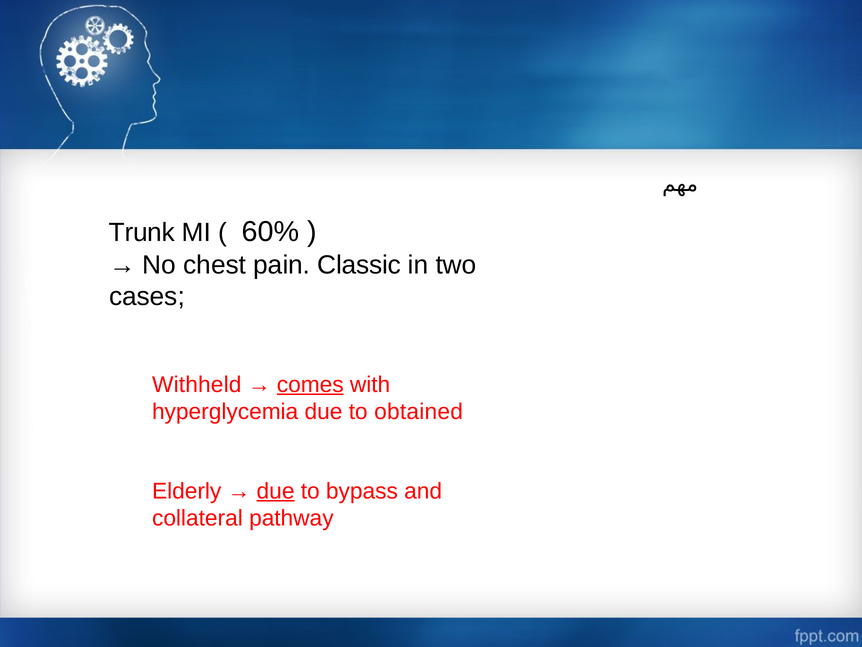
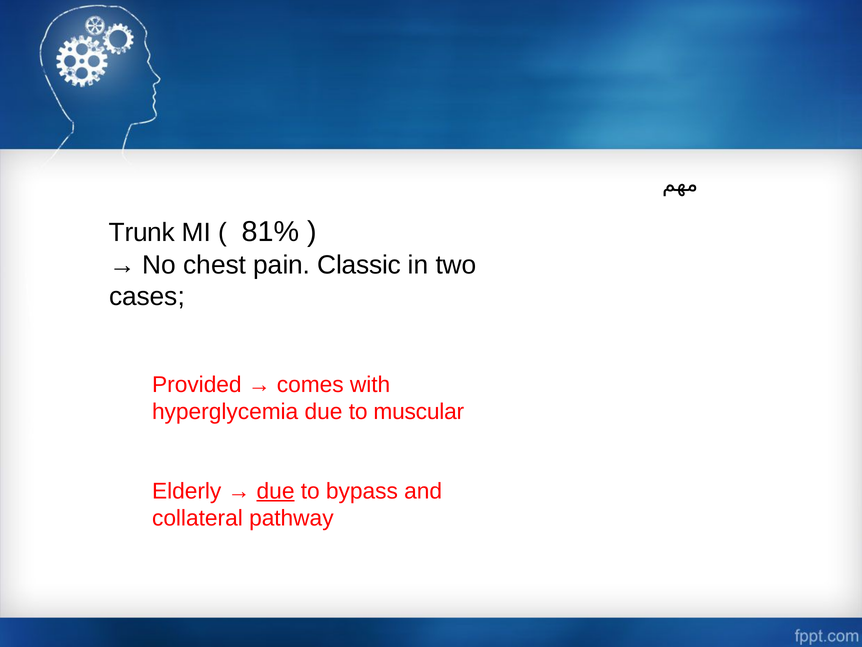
60%: 60% -> 81% (271, 232)
Withheld: Withheld -> Provided (197, 384)
comes underline: present -> none (310, 384)
obtained: obtained -> muscular (419, 412)
